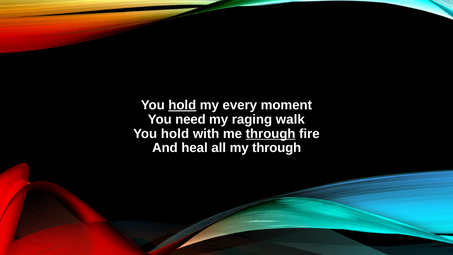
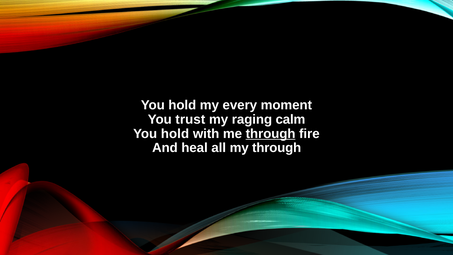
hold underline: present -> none (182, 105)
need: need -> trust (190, 119)
walk: walk -> calm (290, 119)
